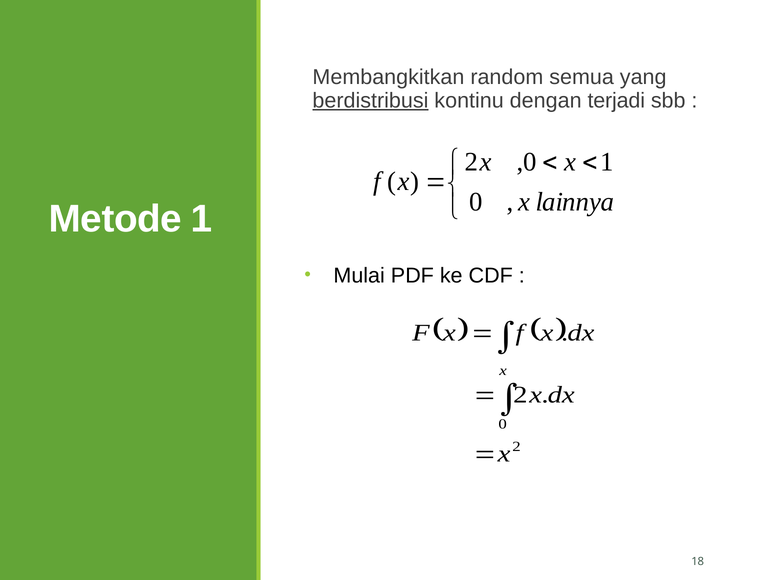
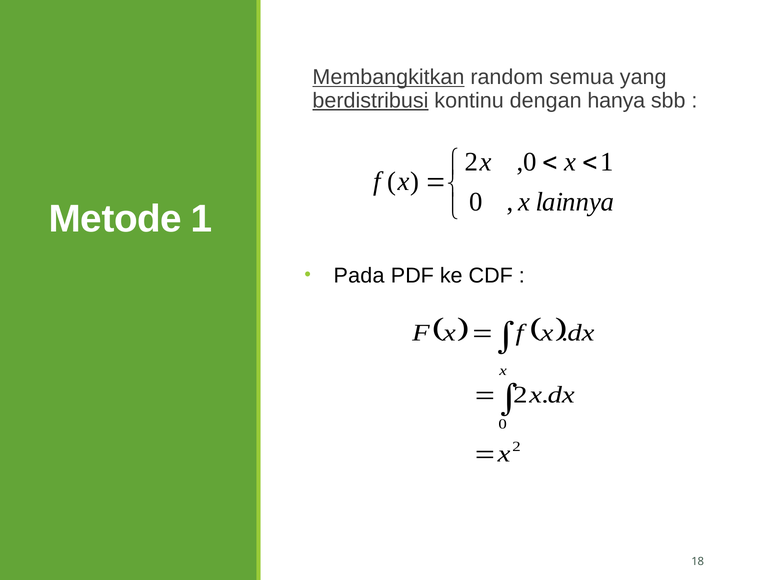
Membangkitkan underline: none -> present (388, 77)
terjadi: terjadi -> hanya (616, 101)
Mulai: Mulai -> Pada (359, 276)
